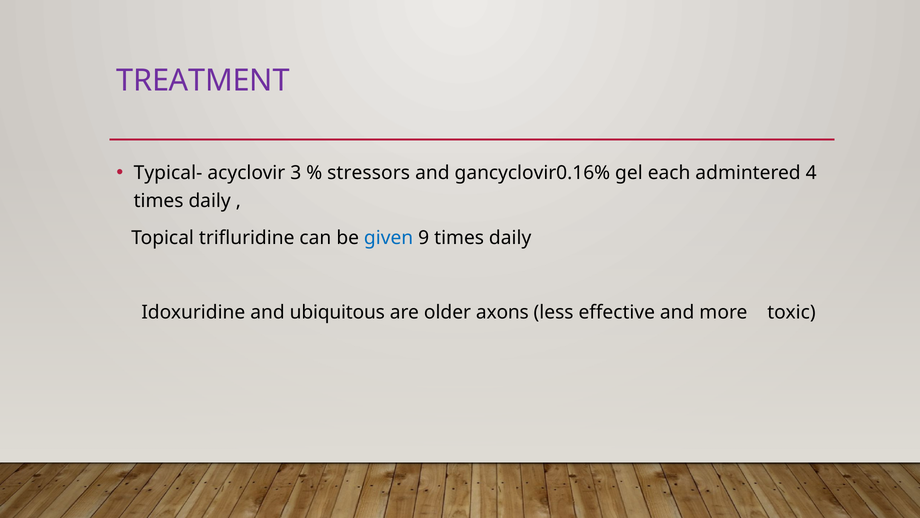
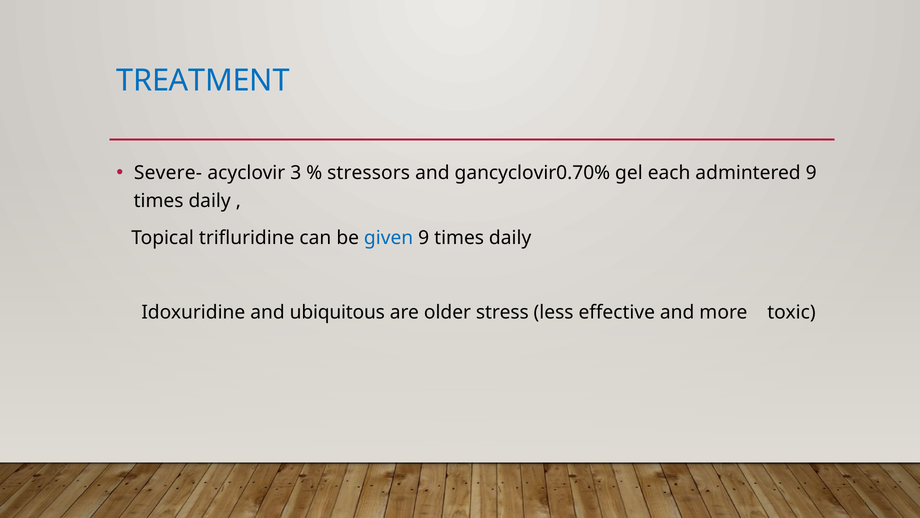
TREATMENT colour: purple -> blue (203, 81)
Typical-: Typical- -> Severe- (168, 173)
gancyclovir0.16%: gancyclovir0.16% -> gancyclovir0.70% (532, 173)
admintered 4: 4 -> 9 (811, 173)
axons: axons -> stress (502, 312)
